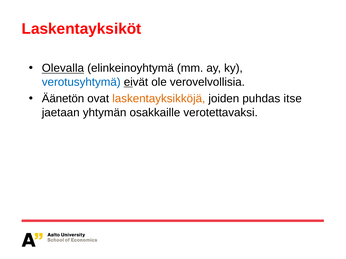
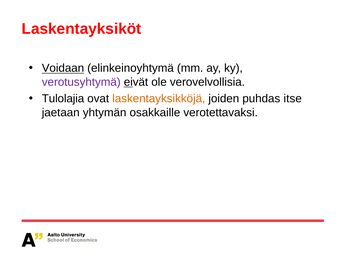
Olevalla: Olevalla -> Voidaan (63, 68)
verotusyhtymä colour: blue -> purple (81, 82)
Äänetön: Äänetön -> Tulolajia (63, 99)
